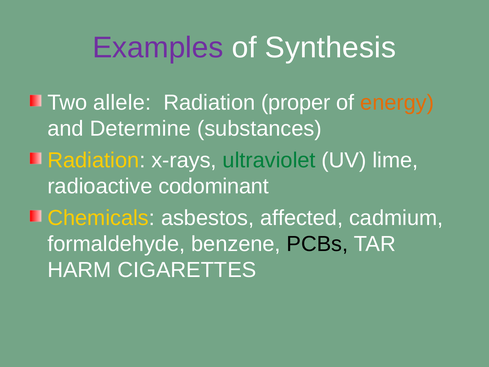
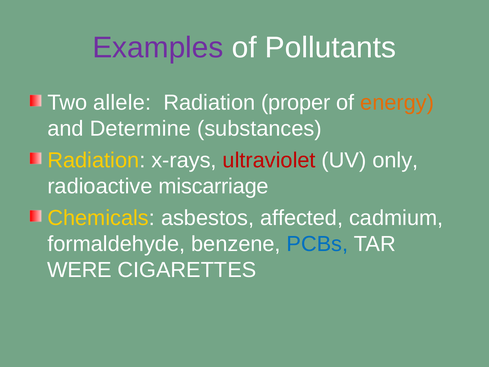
Synthesis: Synthesis -> Pollutants (331, 48)
ultraviolet colour: green -> red (269, 160)
lime: lime -> only (395, 160)
codominant: codominant -> miscarriage (214, 186)
PCBs colour: black -> blue (317, 244)
HARM: HARM -> WERE (79, 270)
